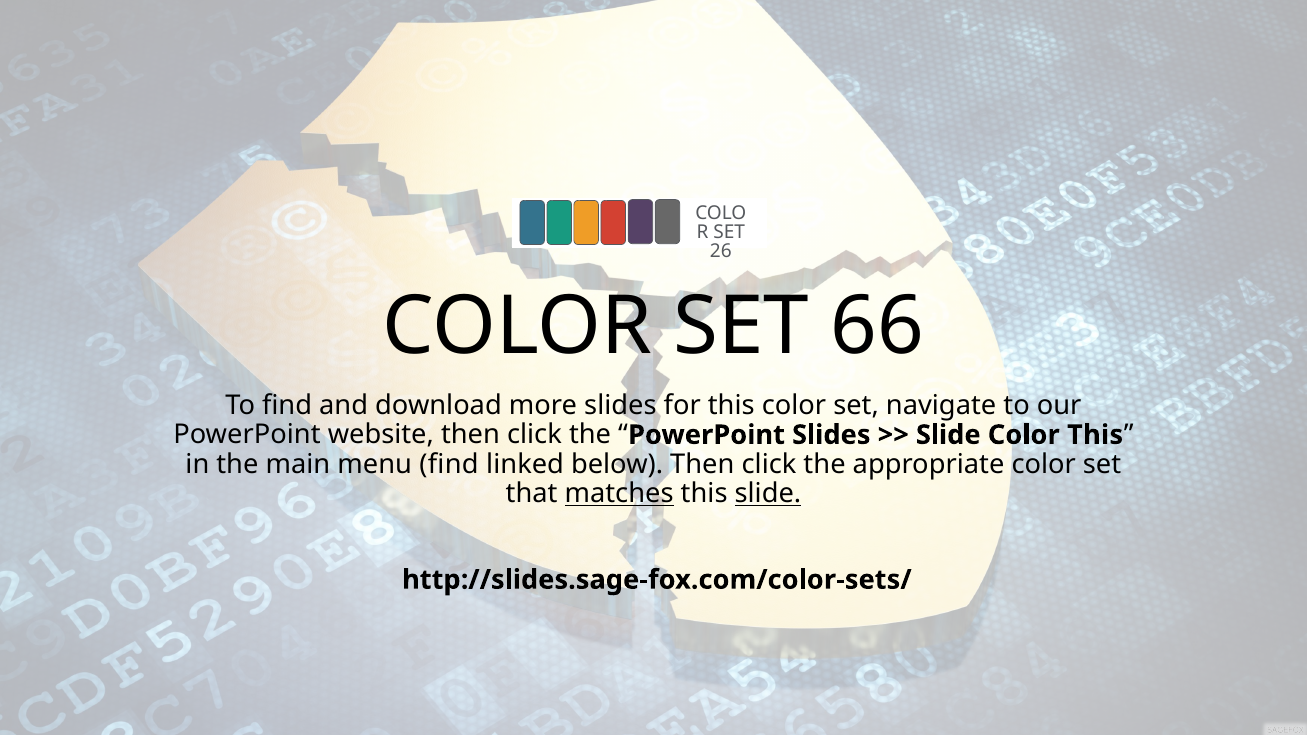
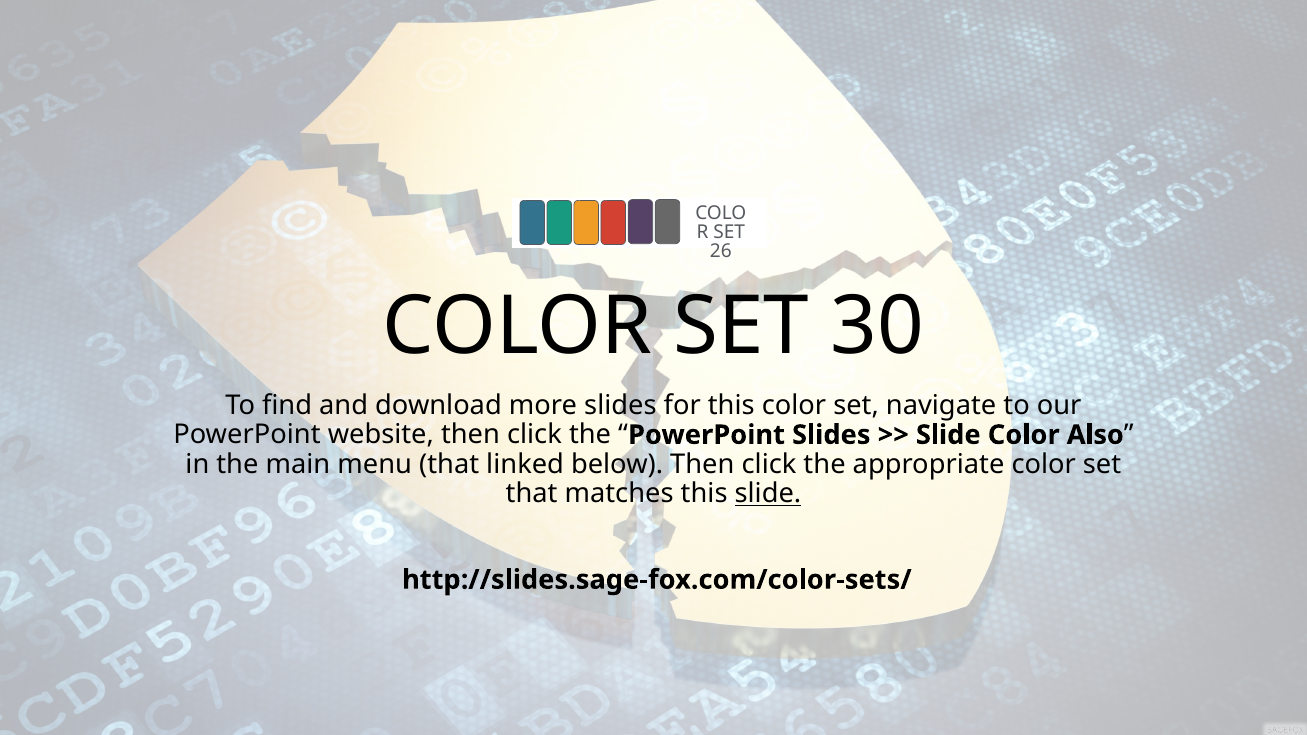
66: 66 -> 30 (877, 327)
Color This: This -> Also (1095, 435)
menu find: find -> that (449, 464)
matches underline: present -> none (619, 494)
